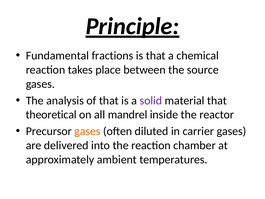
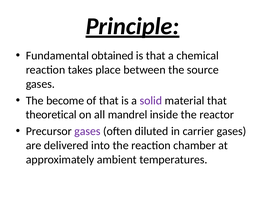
fractions: fractions -> obtained (112, 56)
analysis: analysis -> become (65, 100)
gases colour: orange -> purple (87, 131)
